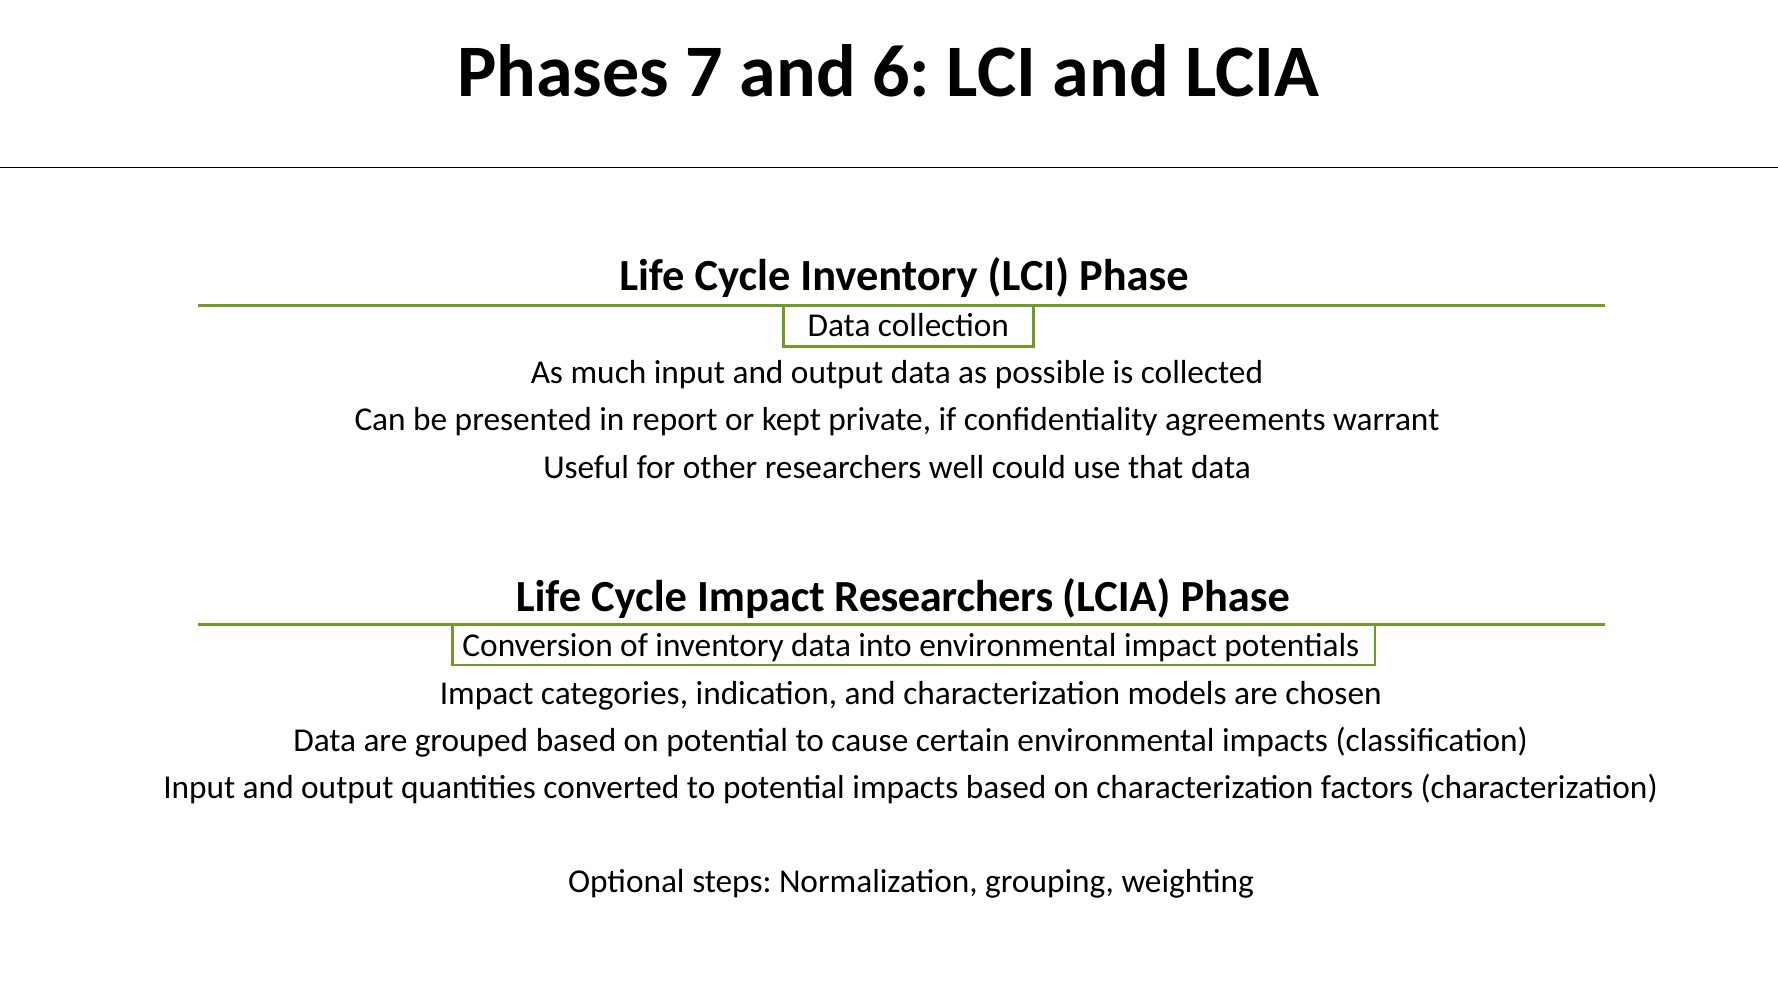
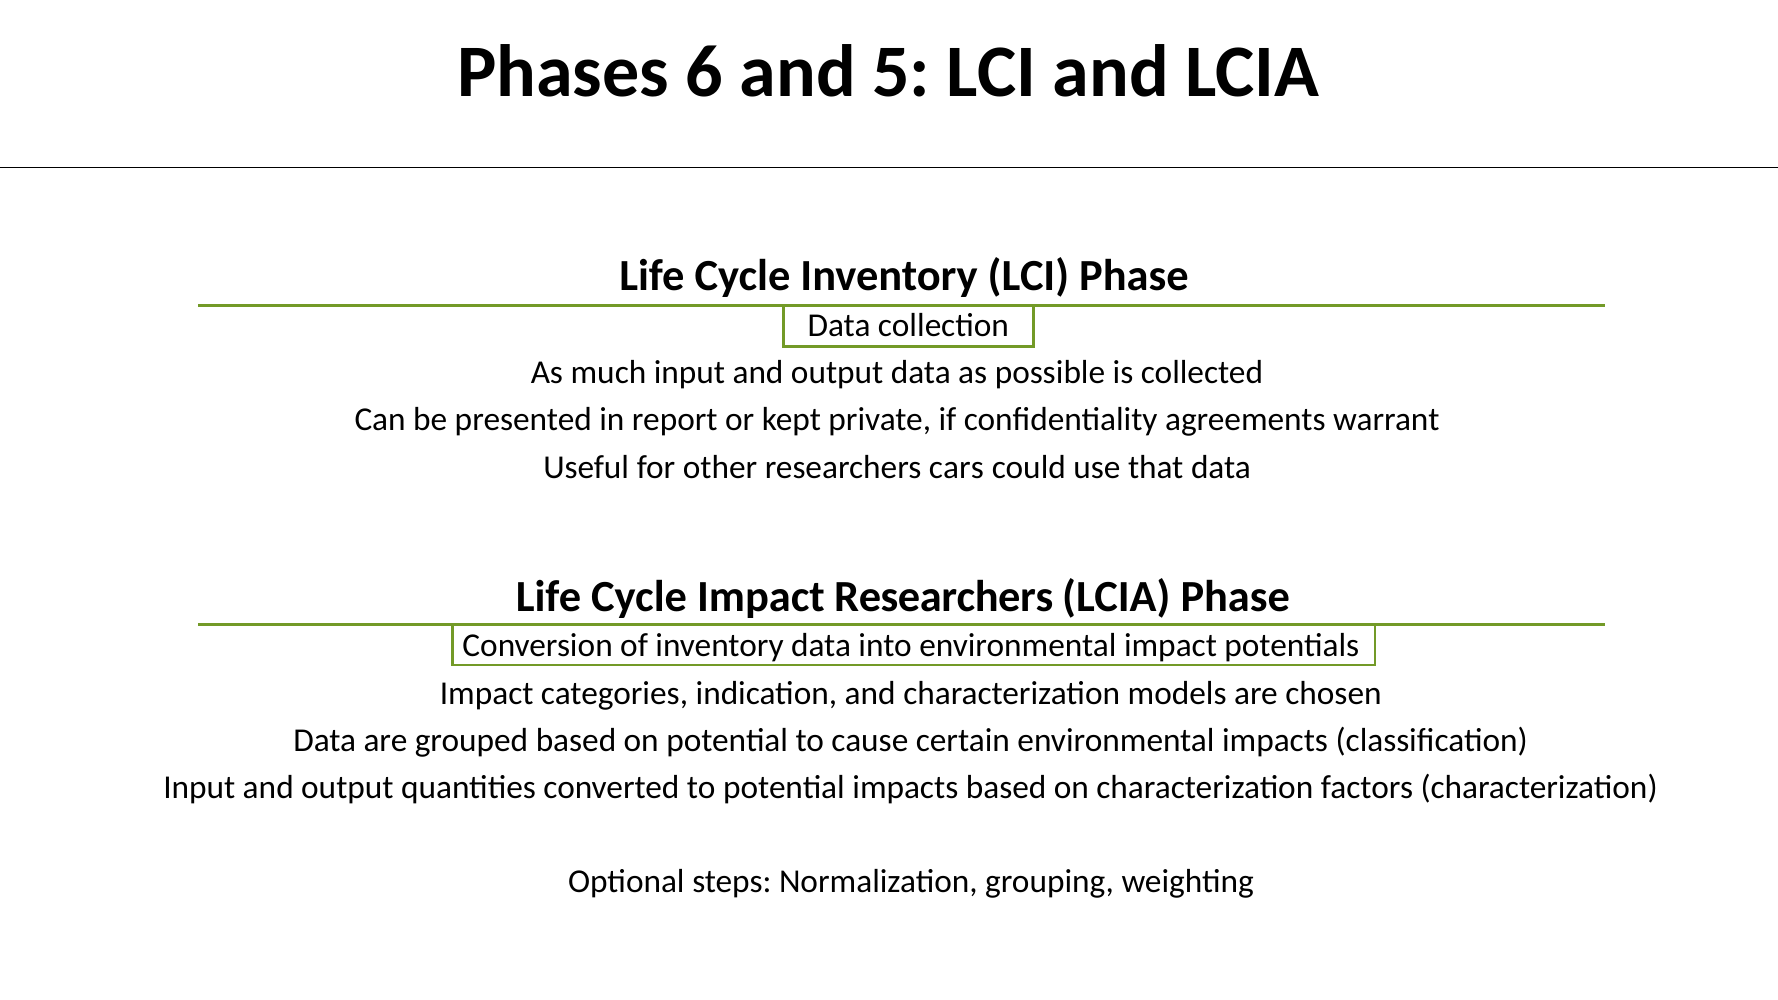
7: 7 -> 6 (704, 72)
6: 6 -> 5 (901, 72)
well: well -> cars (956, 467)
